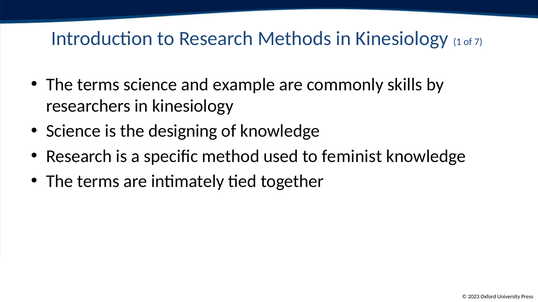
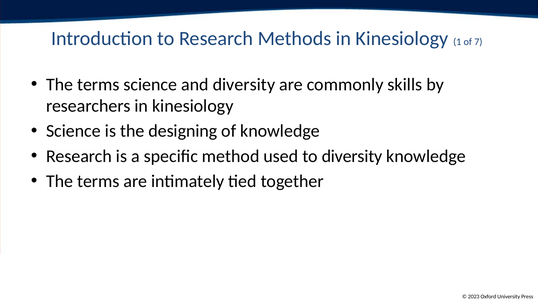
and example: example -> diversity (244, 85)
to feminist: feminist -> diversity (352, 156)
